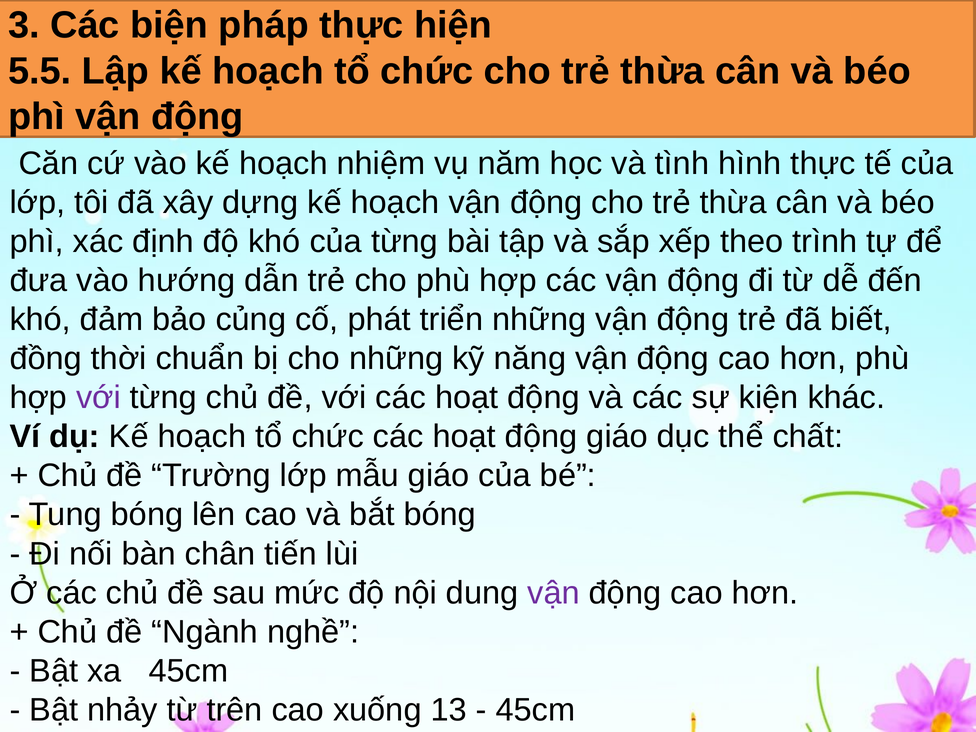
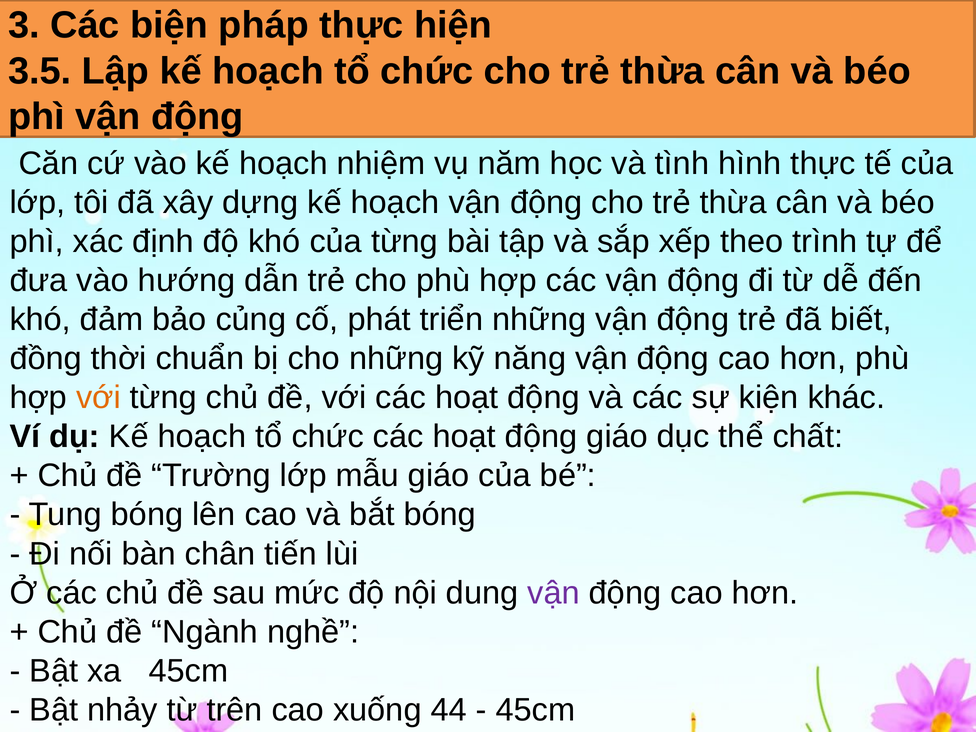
5.5: 5.5 -> 3.5 (40, 71)
với colour: purple -> orange (98, 398)
13: 13 -> 44 (449, 710)
